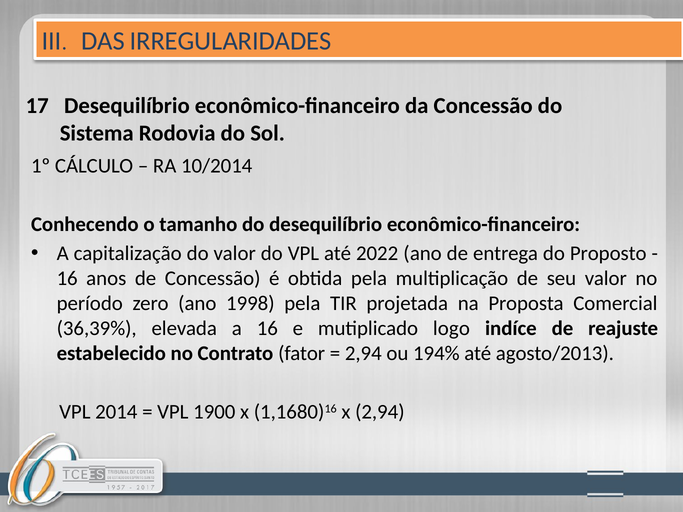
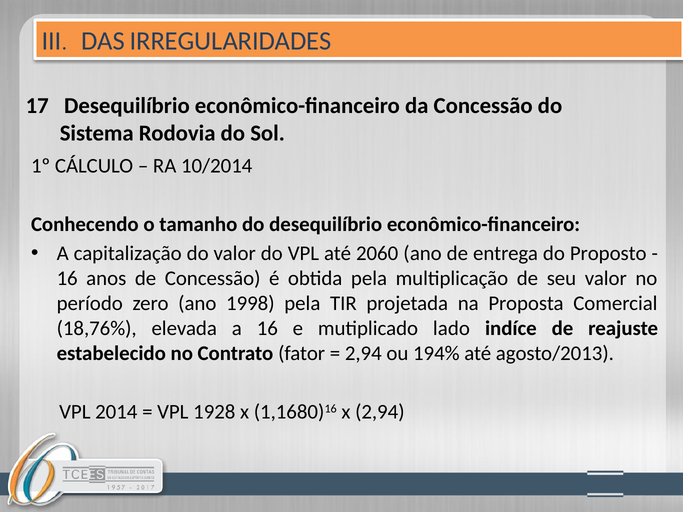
2022: 2022 -> 2060 (377, 254)
36,39%: 36,39% -> 18,76% (97, 329)
logo: logo -> lado (451, 329)
1900: 1900 -> 1928 (214, 412)
